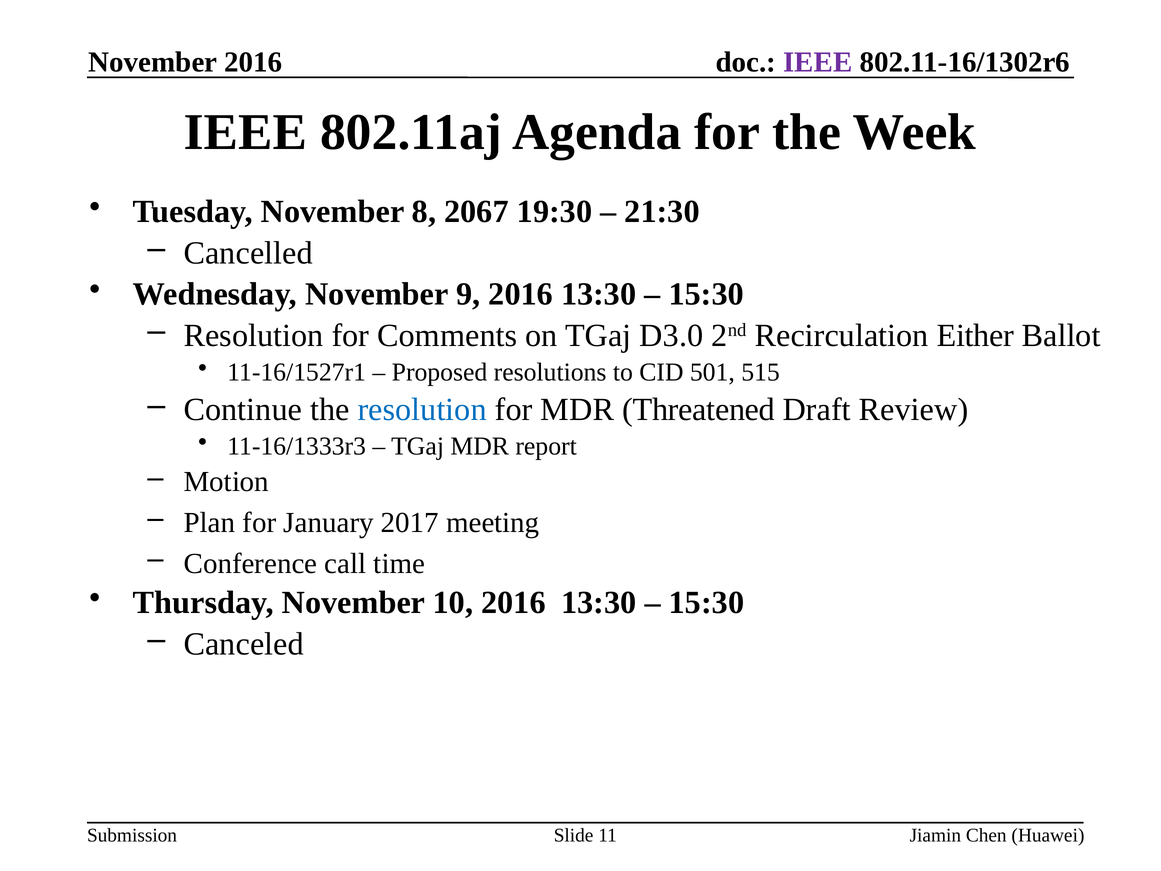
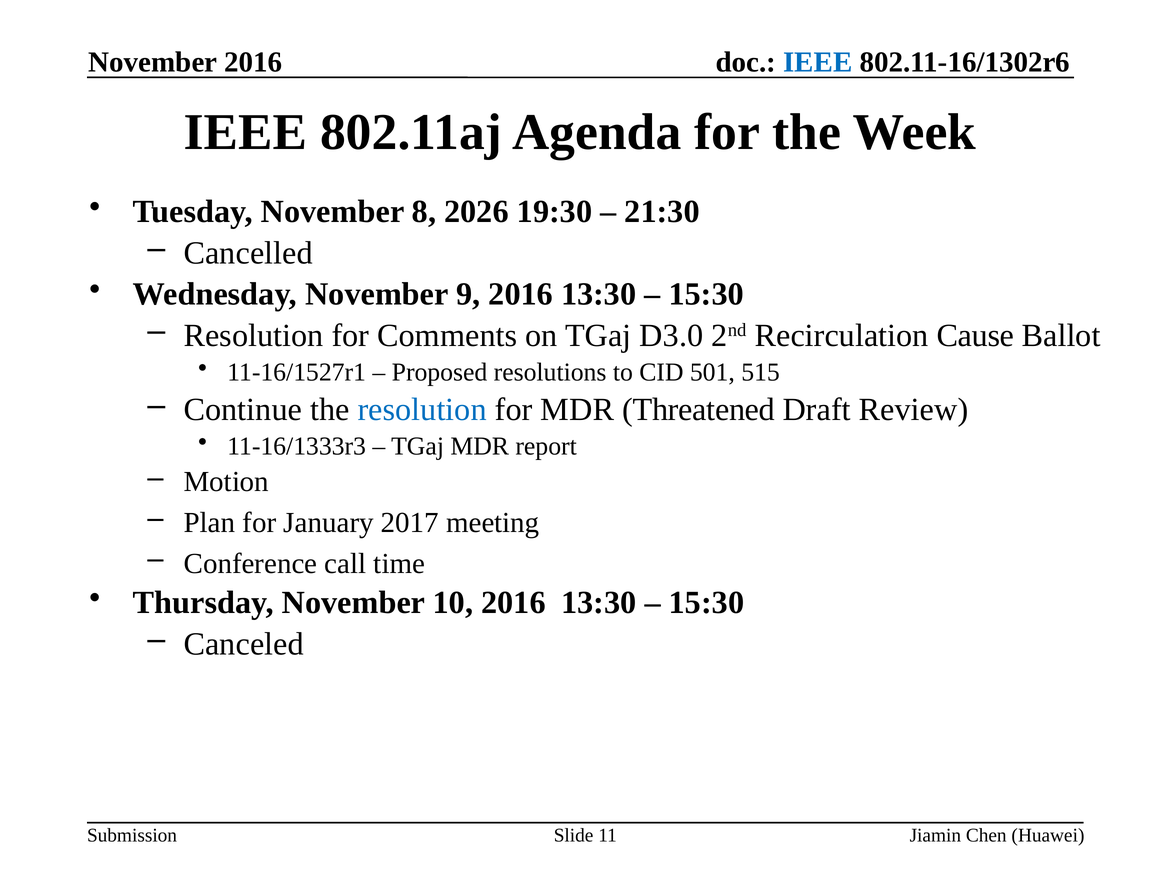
IEEE colour: purple -> blue (818, 62)
2067: 2067 -> 2026 (476, 212)
Either: Either -> Cause (975, 335)
